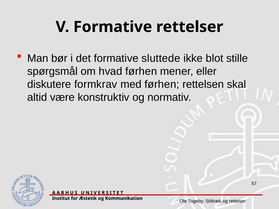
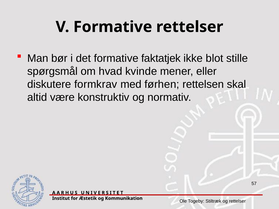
sluttede: sluttede -> faktatjek (161, 58)
hvad førhen: førhen -> kvinde (141, 71)
